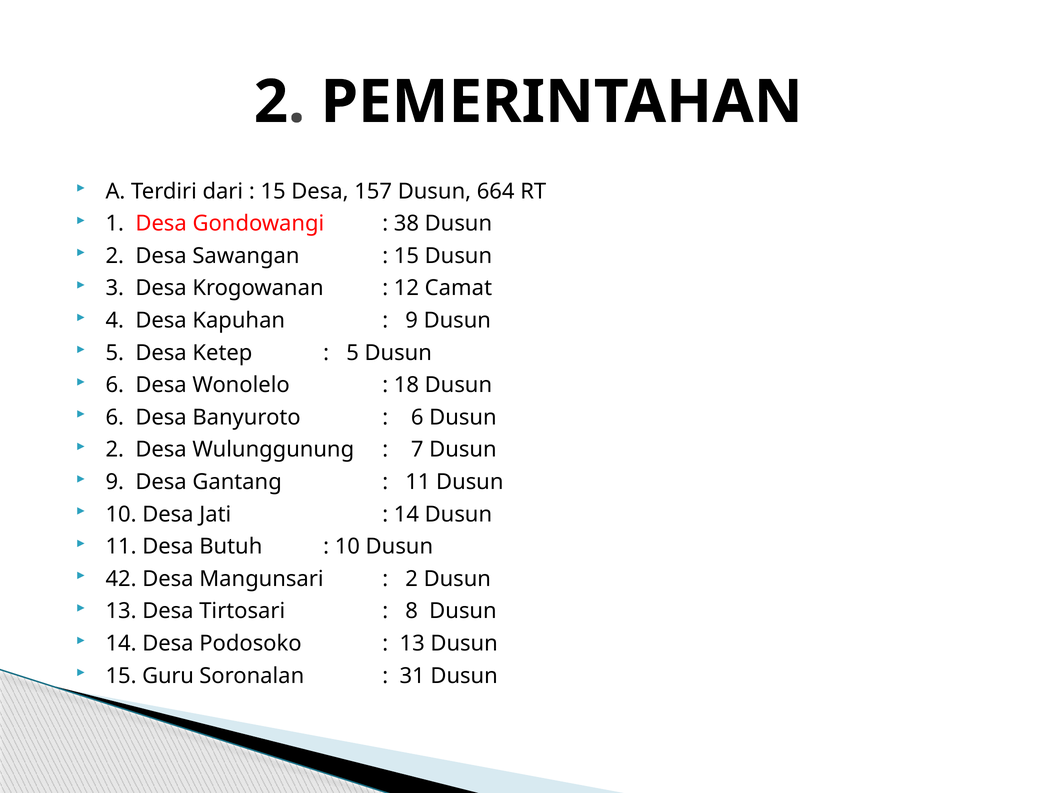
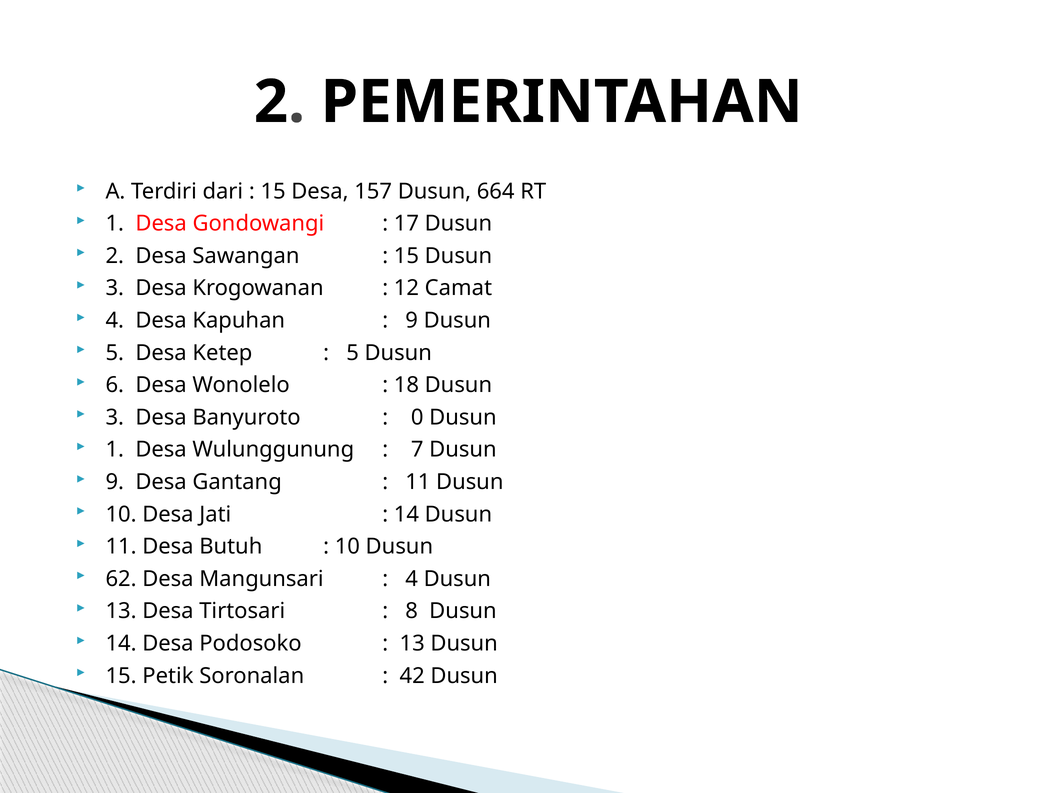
38: 38 -> 17 (406, 223)
6: 6 -> 3 (115, 417)
6: 6 -> 0 (417, 417)
2: 2 -> 1 (115, 450)
42: 42 -> 62 (121, 579)
2: 2 -> 4 (412, 579)
Guru: Guru -> Petik (168, 676)
31: 31 -> 42 (412, 676)
